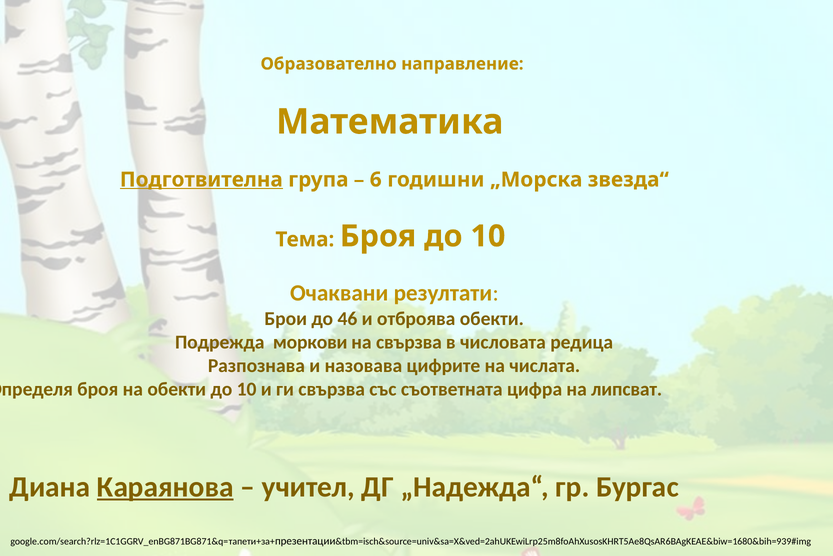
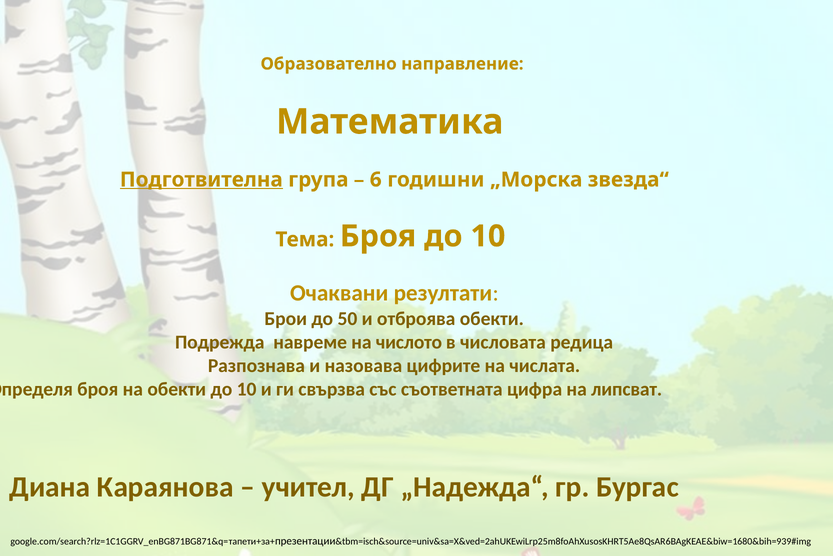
46: 46 -> 50 (347, 318)
моркови: моркови -> навреме (310, 342)
на свързва: свързва -> числото (409, 342)
Караянова underline: present -> none (165, 486)
